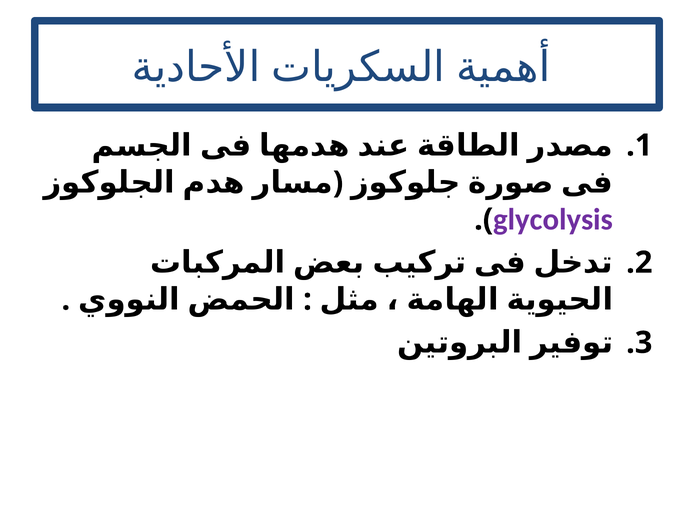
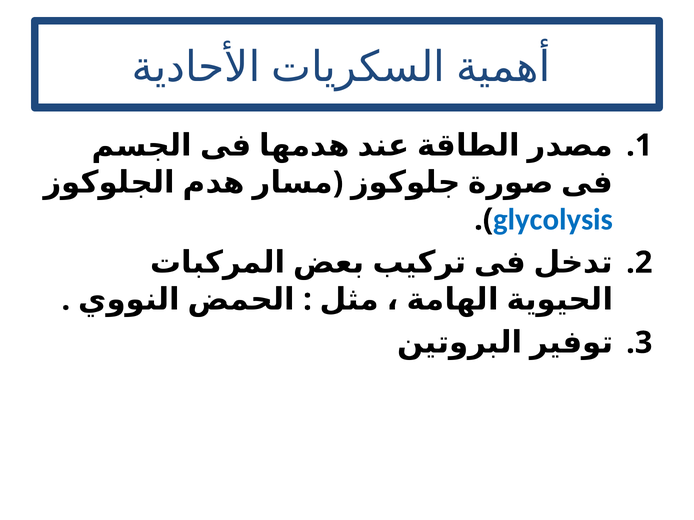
glycolysis colour: purple -> blue (553, 220)
